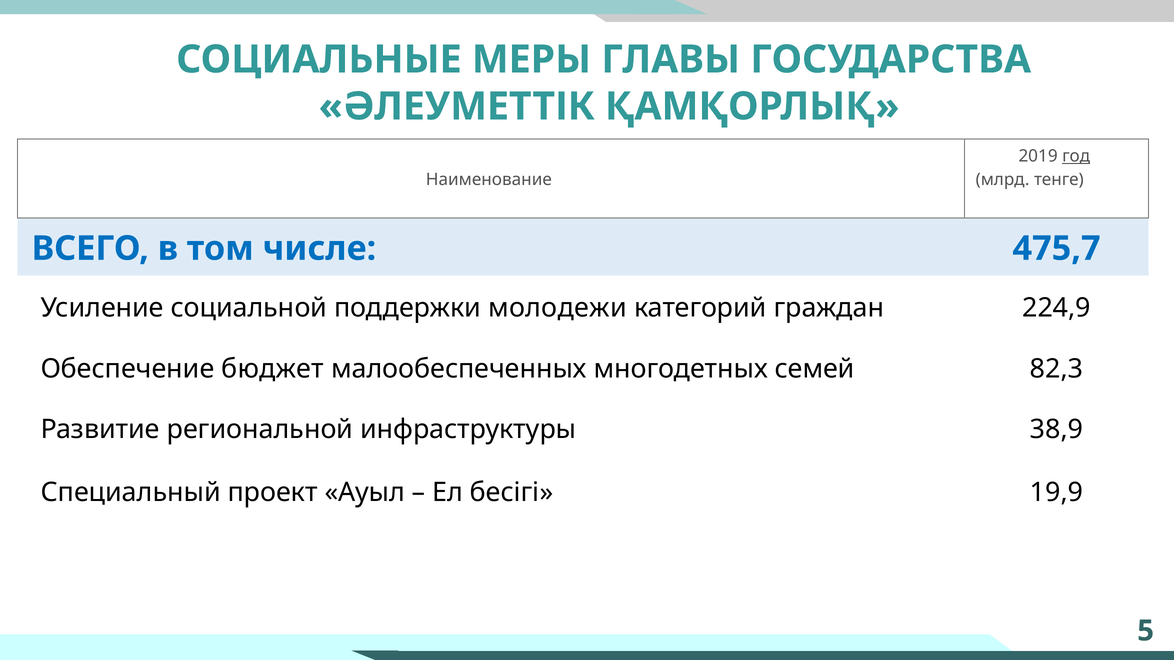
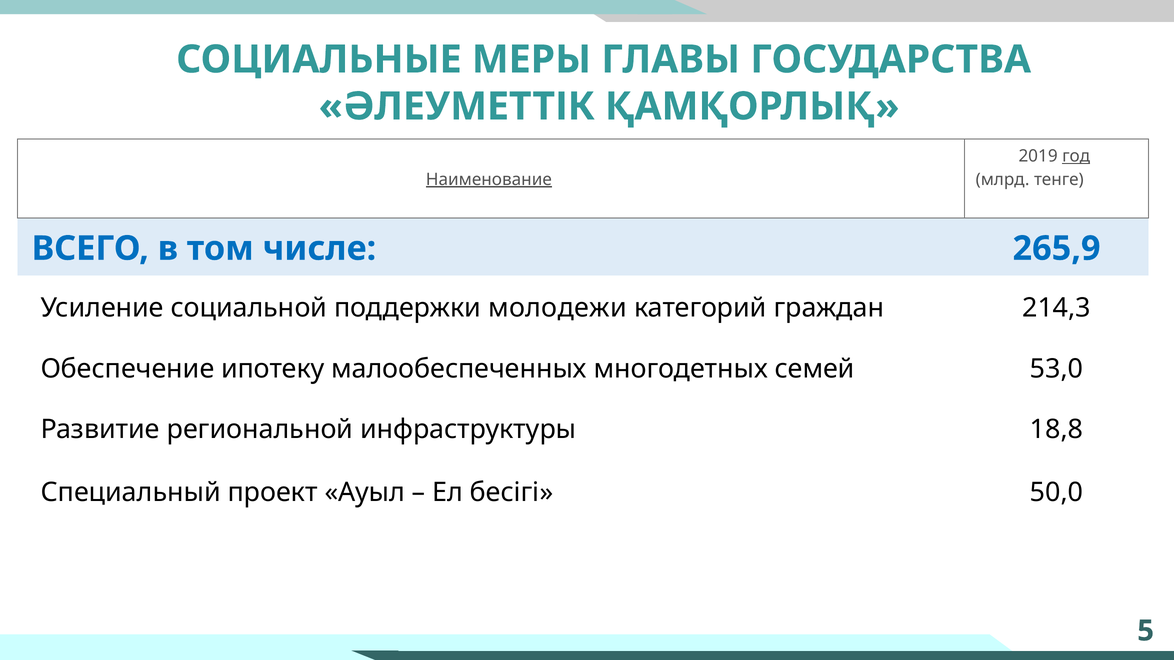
Наименование underline: none -> present (489, 179)
475,7: 475,7 -> 265,9 (1057, 249)
224,9: 224,9 -> 214,3 (1057, 308)
бюджет: бюджет -> ипотеку (273, 369)
82,3: 82,3 -> 53,0 (1056, 369)
38,9: 38,9 -> 18,8 (1056, 430)
19,9: 19,9 -> 50,0 (1056, 493)
